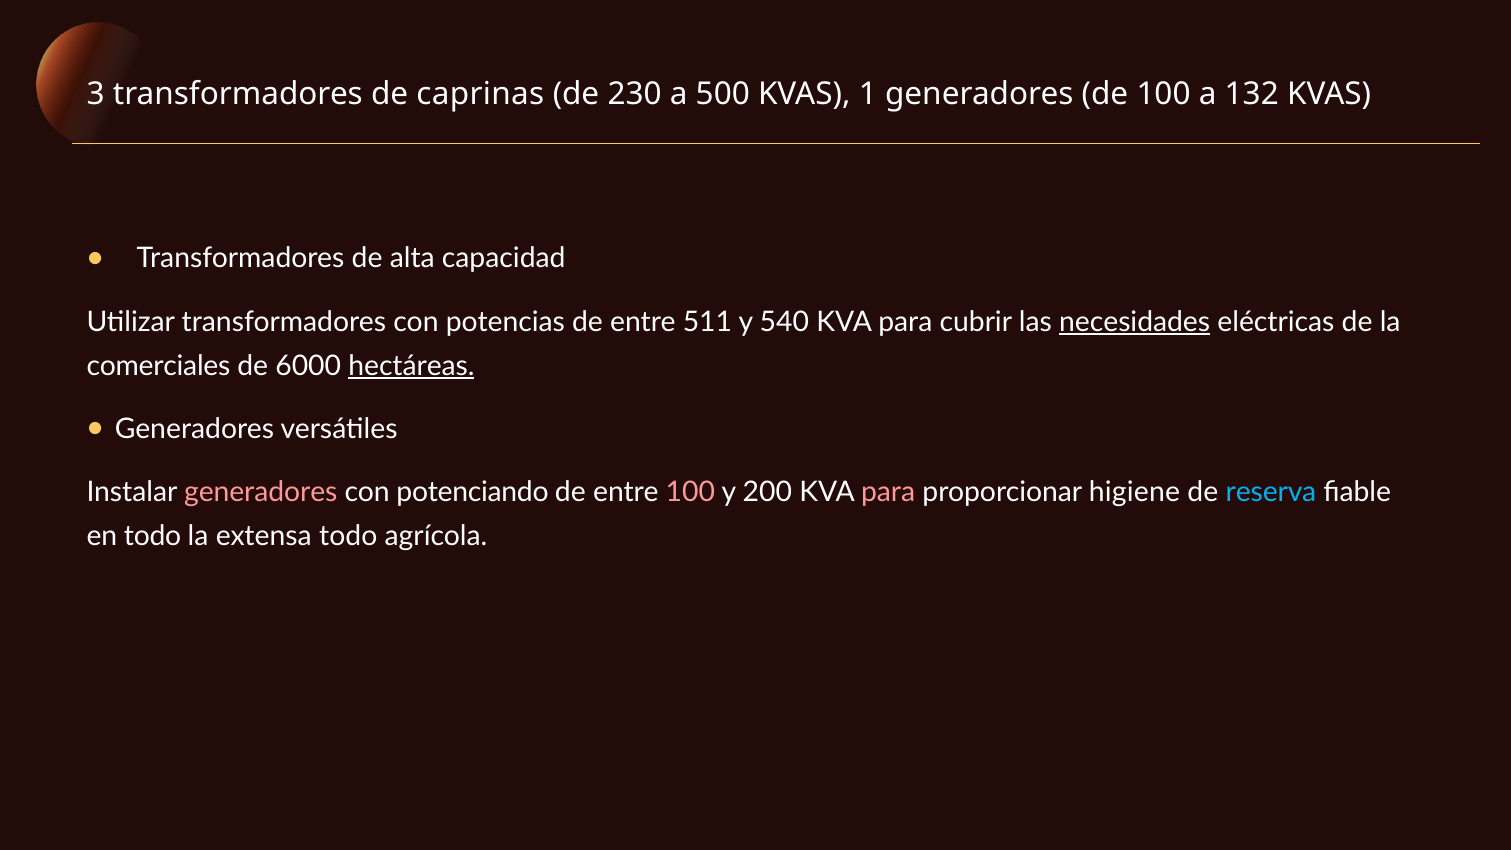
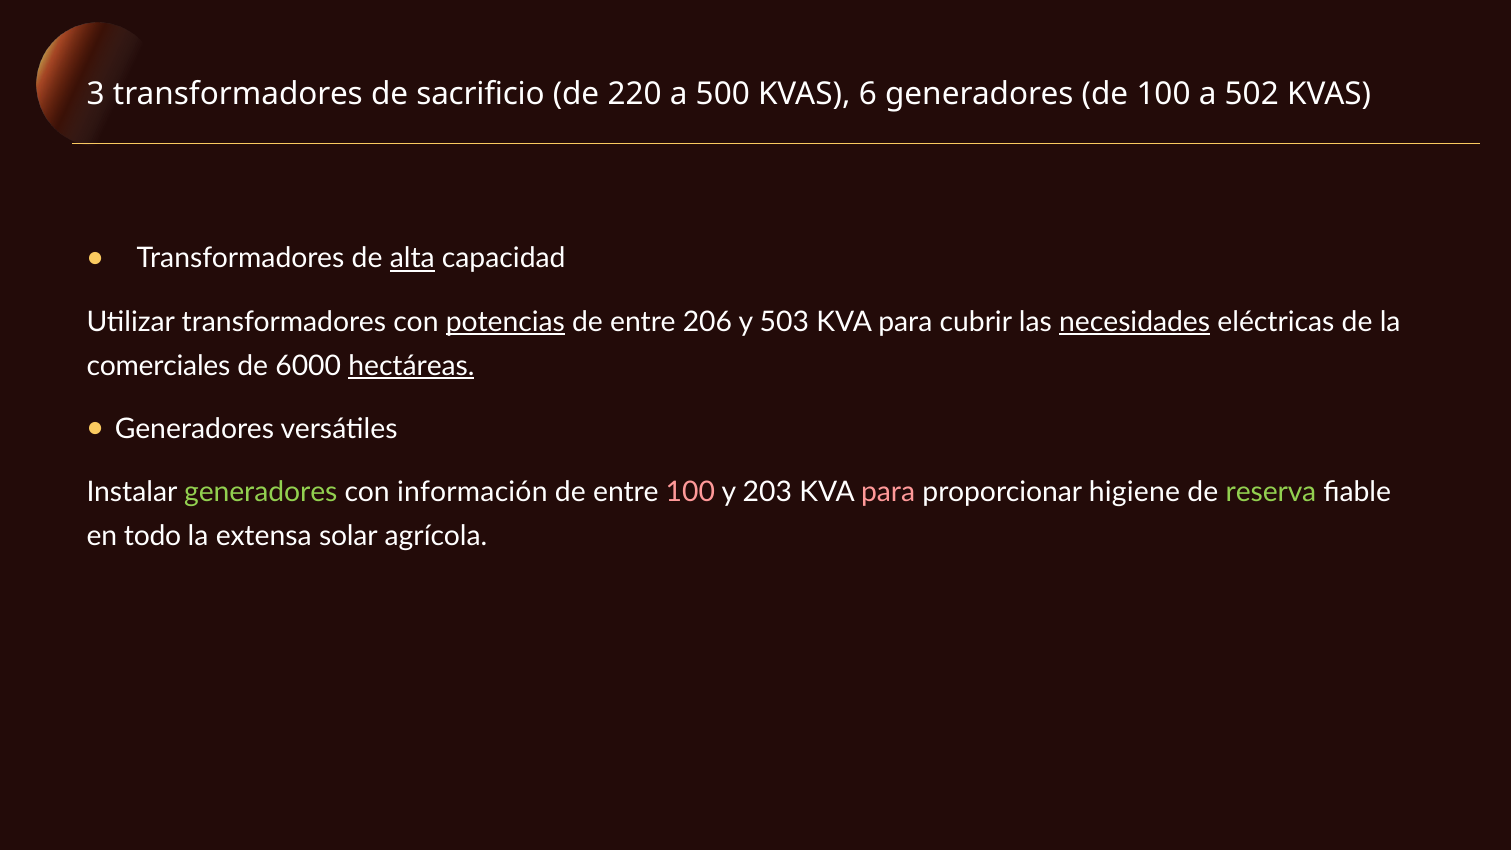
caprinas: caprinas -> sacrificio (481, 94)
230: 230 -> 220 (635, 94)
1: 1 -> 6 (868, 94)
132: 132 -> 502 (1252, 94)
alta underline: none -> present (412, 259)
potencias underline: none -> present (505, 322)
511: 511 -> 206 (707, 322)
540: 540 -> 503 (784, 322)
generadores colour: pink -> light green (261, 492)
potenciando: potenciando -> información (472, 492)
200: 200 -> 203 (767, 492)
reserva colour: light blue -> light green (1271, 492)
extensa todo: todo -> solar (348, 536)
